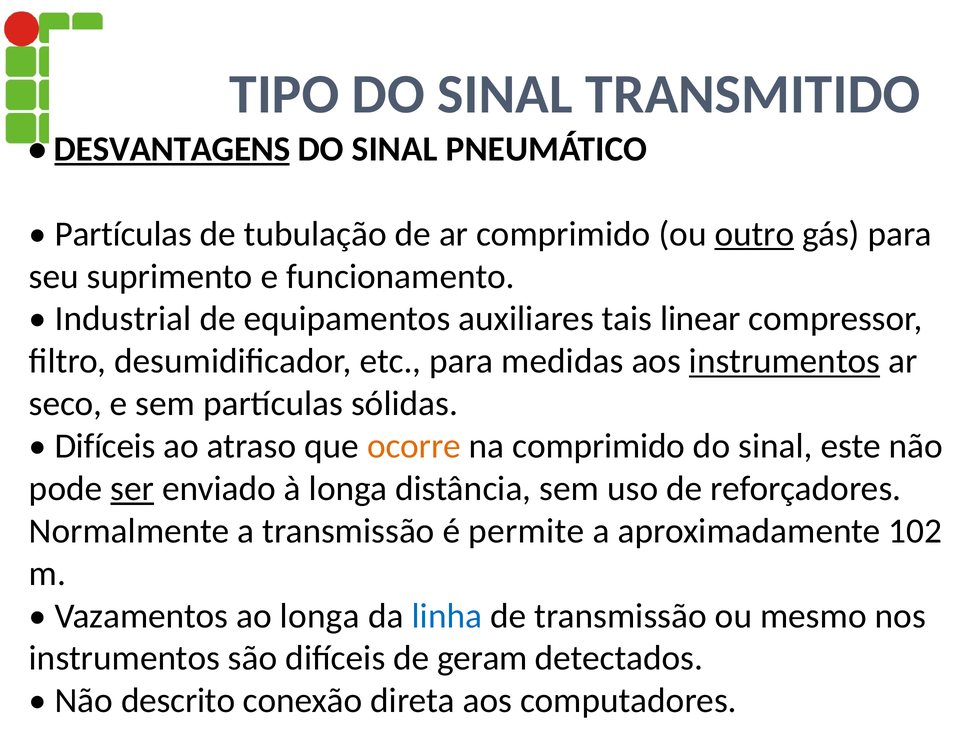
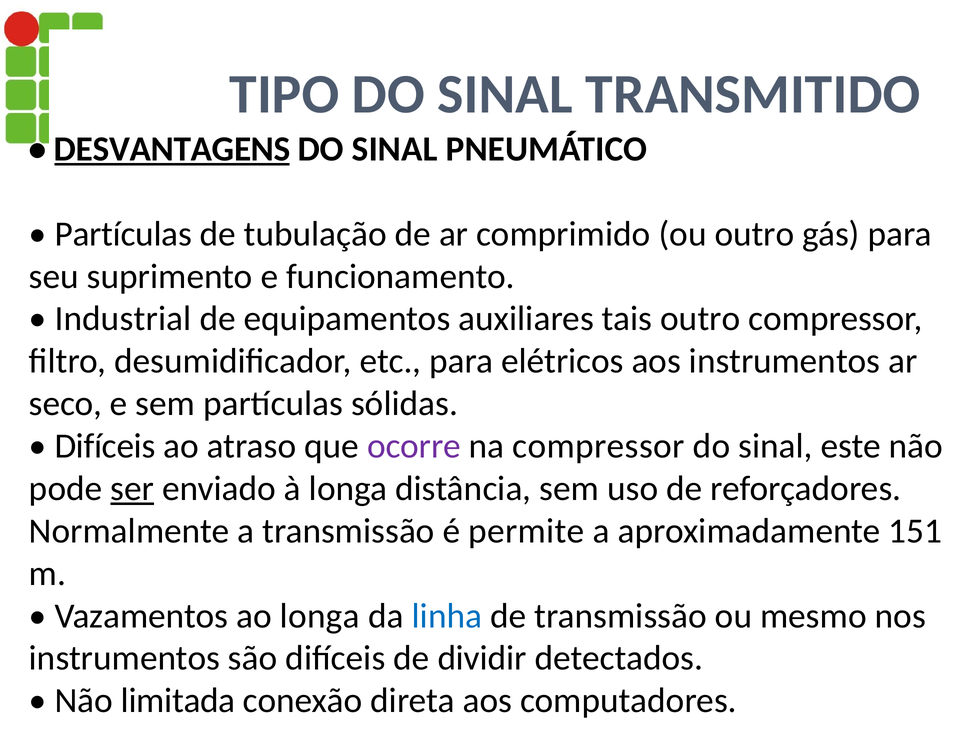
outro underline: present -> none (754, 234)
tais linear: linear -> outro (700, 319)
medidas: medidas -> elétricos (563, 361)
instrumentos underline: present -> none (785, 361)
ocorre colour: orange -> purple (414, 446)
na comprimido: comprimido -> compressor (598, 446)
102: 102 -> 151 (915, 531)
geram: geram -> dividir (482, 658)
descrito: descrito -> limitada (178, 701)
